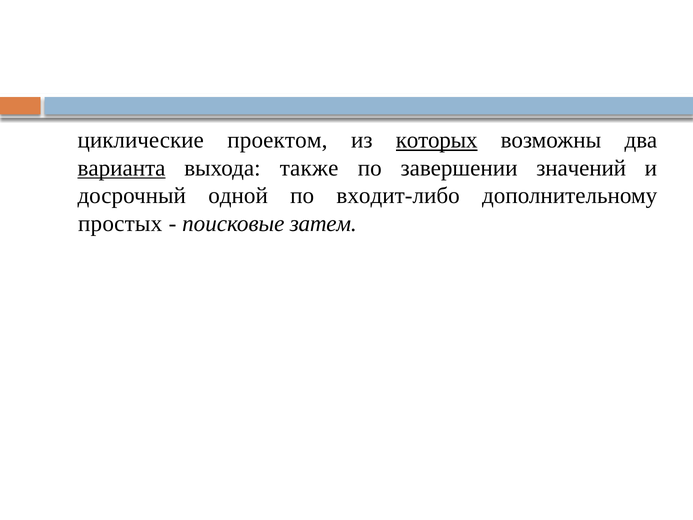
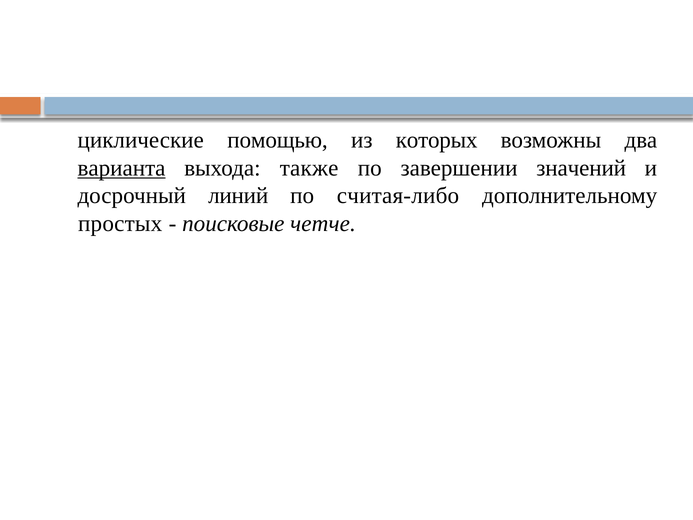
проектом: проектом -> помощью (278, 140)
которых underline: present -> none (437, 140)
одной: одной -> линий (238, 196)
входит-либо: входит-либо -> считая-либо (398, 196)
затем: затем -> четче (323, 223)
